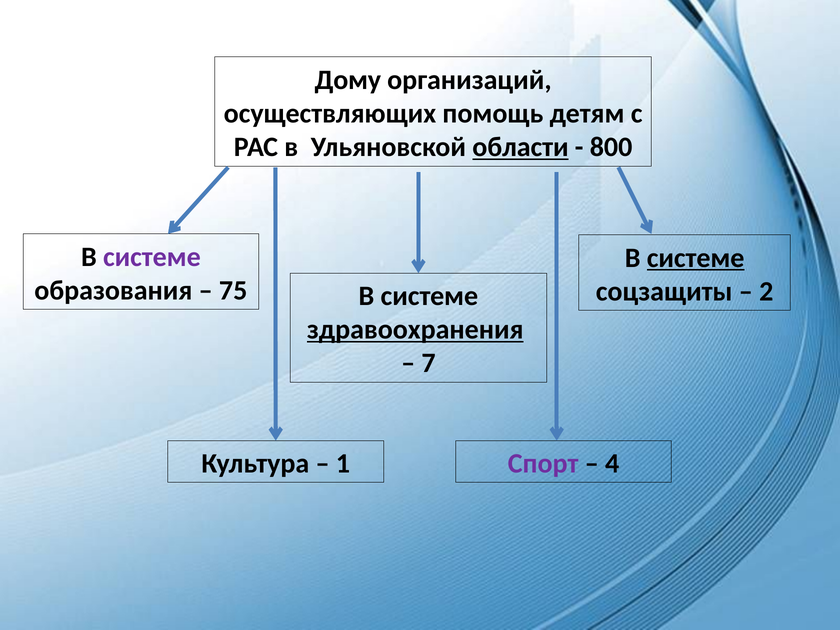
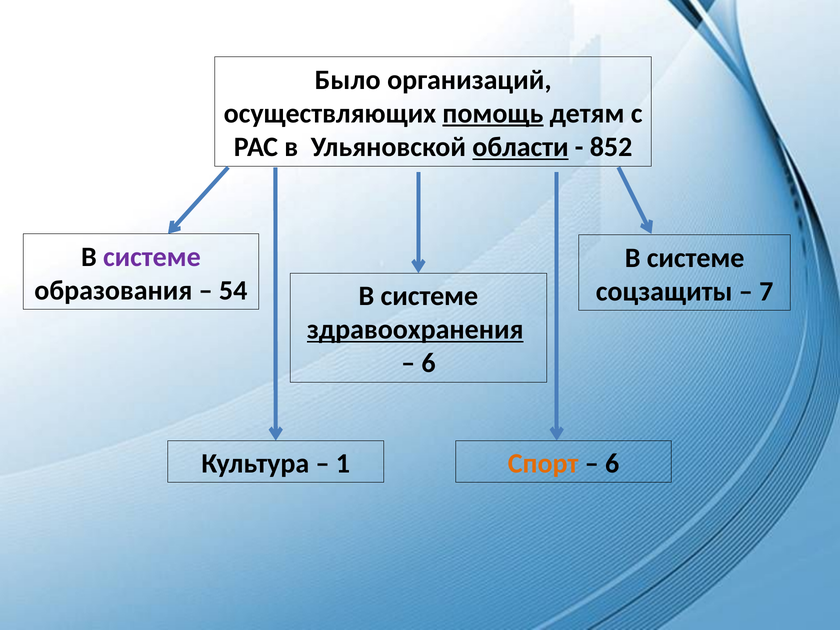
Дому: Дому -> Было (348, 80)
помощь underline: none -> present (493, 113)
800: 800 -> 852 (611, 147)
системе underline: present -> none (696, 258)
75: 75 -> 54 (233, 290)
2: 2 -> 7 (766, 291)
7: 7 -> 6 (428, 363)
Спорт colour: purple -> orange (543, 464)
4: 4 -> 6 (612, 464)
